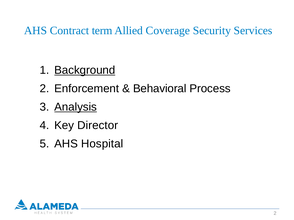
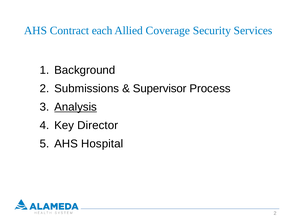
term: term -> each (102, 31)
Background underline: present -> none (85, 70)
Enforcement: Enforcement -> Submissions (87, 89)
Behavioral: Behavioral -> Supervisor (160, 89)
